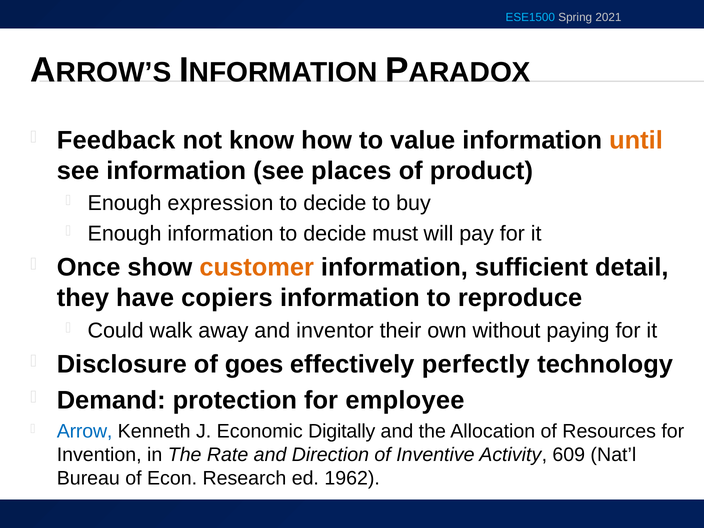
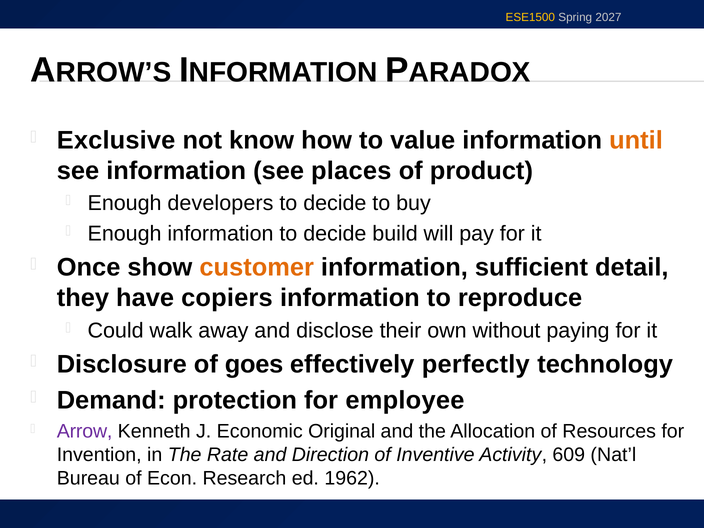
ESE1500 colour: light blue -> yellow (530, 17)
2021: 2021 -> 2027 (608, 17)
Feedback: Feedback -> Exclusive (116, 140)
expression: expression -> developers (220, 203)
must: must -> build (395, 234)
inventor: inventor -> disclose (335, 331)
Arrow colour: blue -> purple (85, 431)
Digitally: Digitally -> Original (342, 431)
